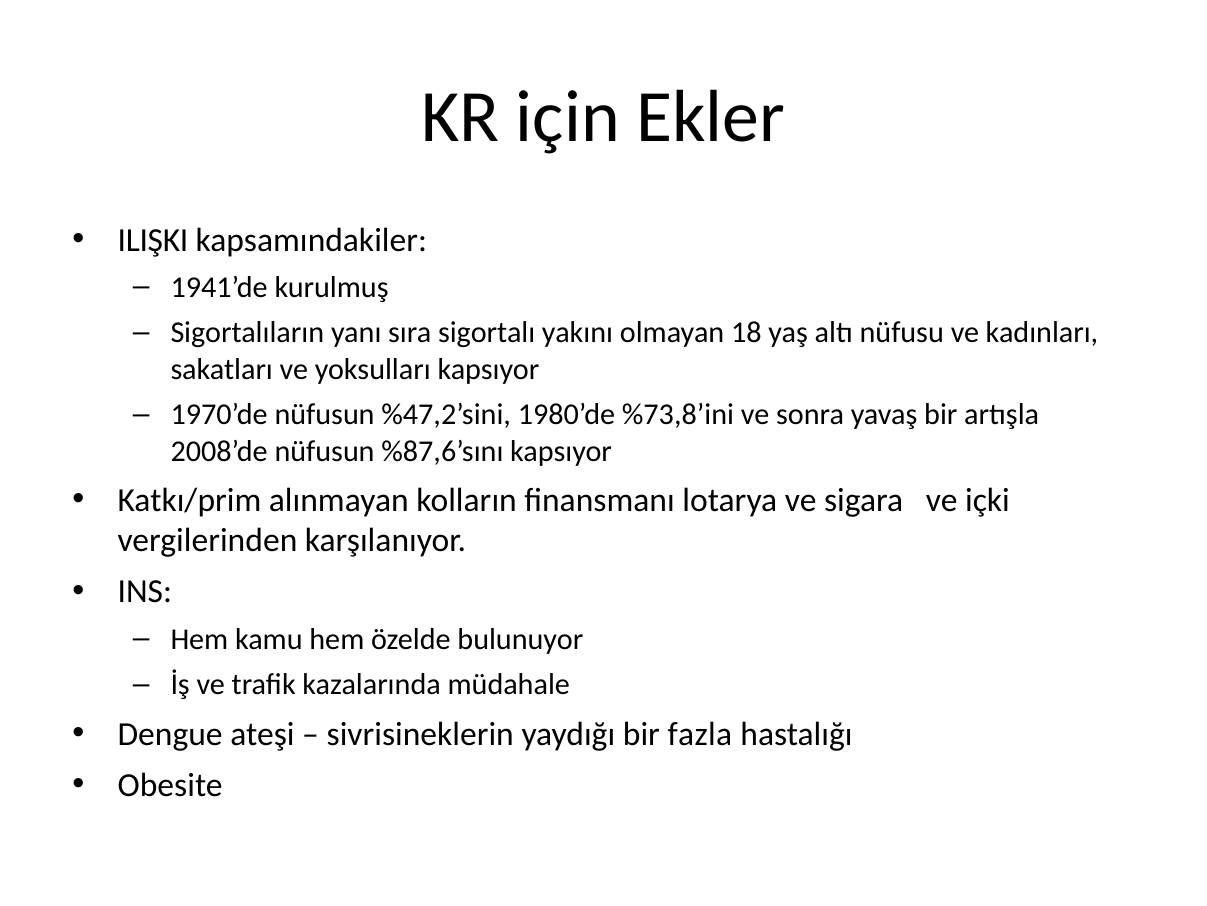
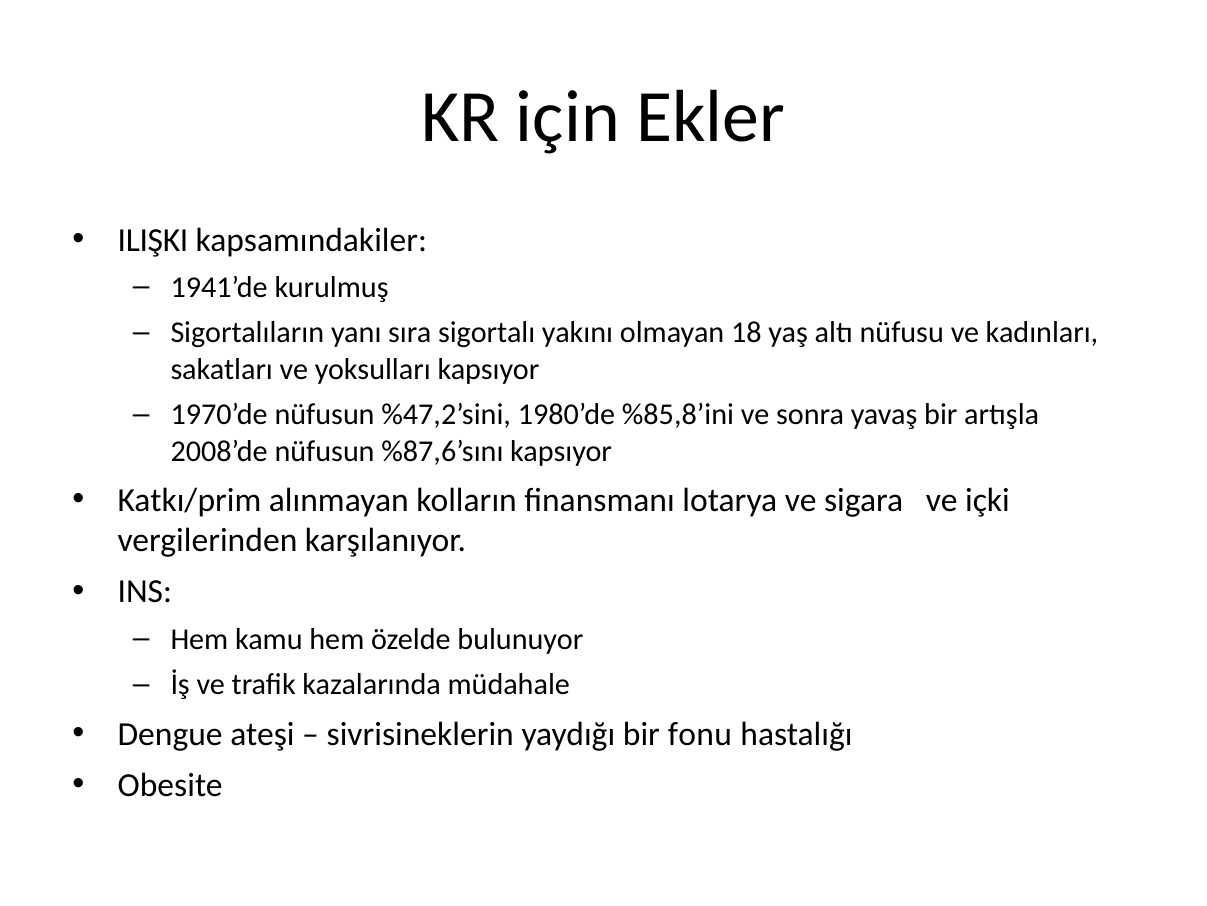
%73,8’ini: %73,8’ini -> %85,8’ini (678, 415)
fazla: fazla -> fonu (700, 733)
